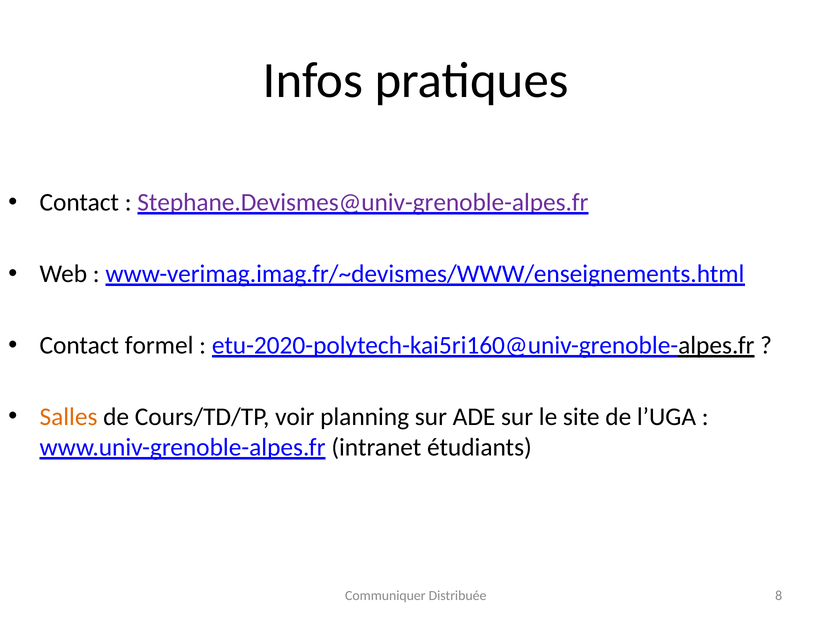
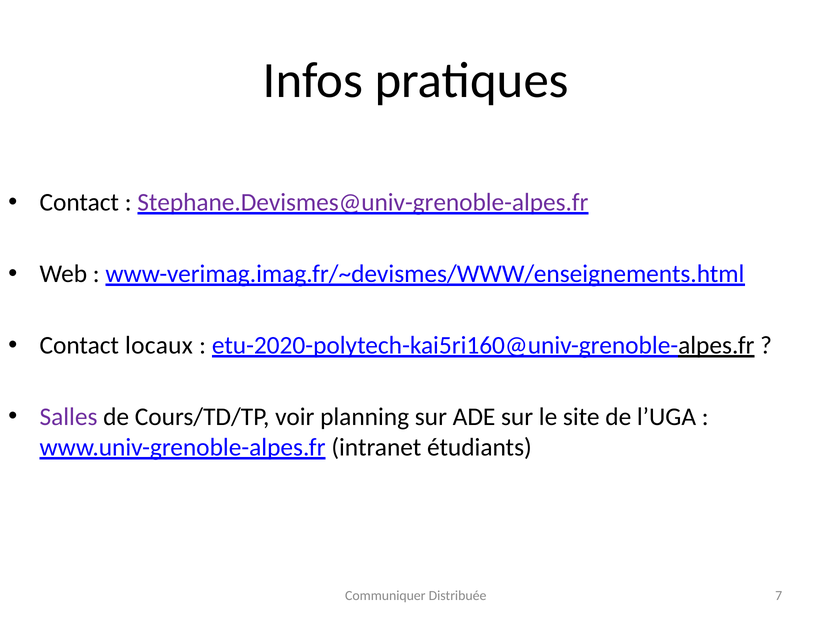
formel: formel -> locaux (159, 345)
Salles colour: orange -> purple (69, 417)
8: 8 -> 7 (779, 596)
